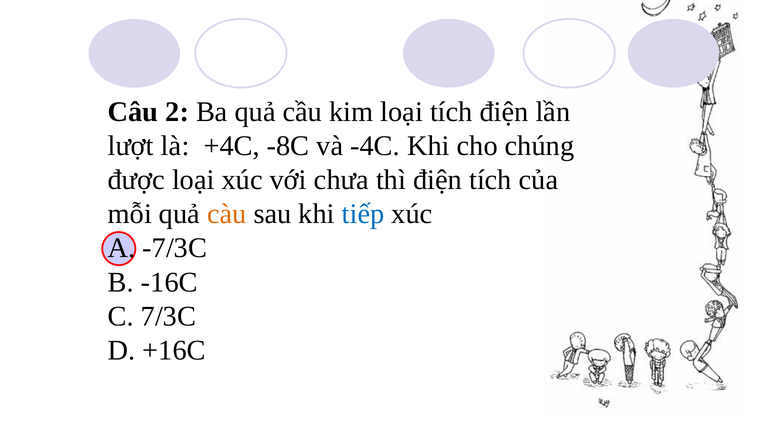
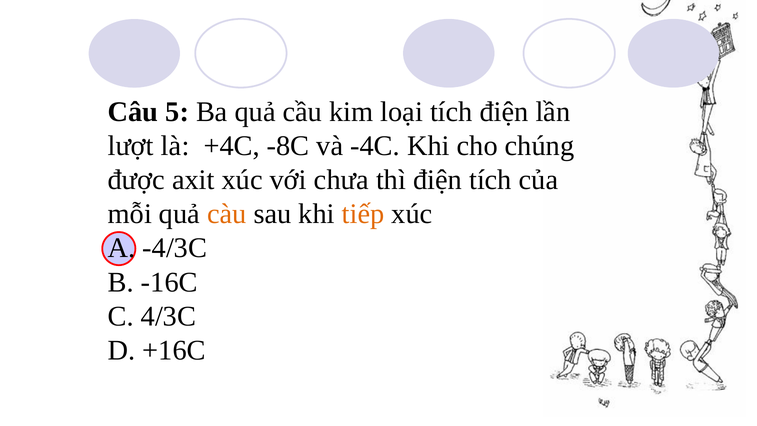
2: 2 -> 5 (177, 112)
được loại: loại -> axit (193, 180)
tiếp colour: blue -> orange (363, 214)
-7/3C: -7/3C -> -4/3C (175, 248)
7/3C: 7/3C -> 4/3C (168, 316)
